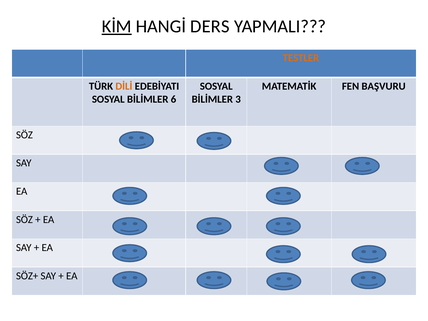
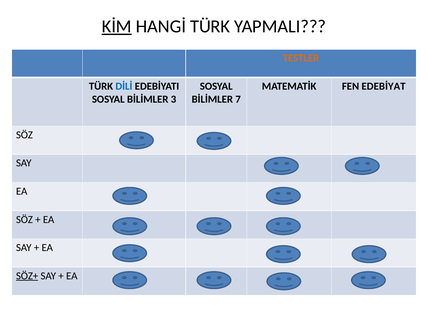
HANGİ DERS: DERS -> TÜRK (210, 26)
DİLİ colour: orange -> blue (124, 86)
BAŞVURU: BAŞVURU -> EDEBİYAT (384, 86)
6: 6 -> 3 (174, 99)
3: 3 -> 7 (238, 99)
SÖZ+ underline: none -> present (27, 276)
